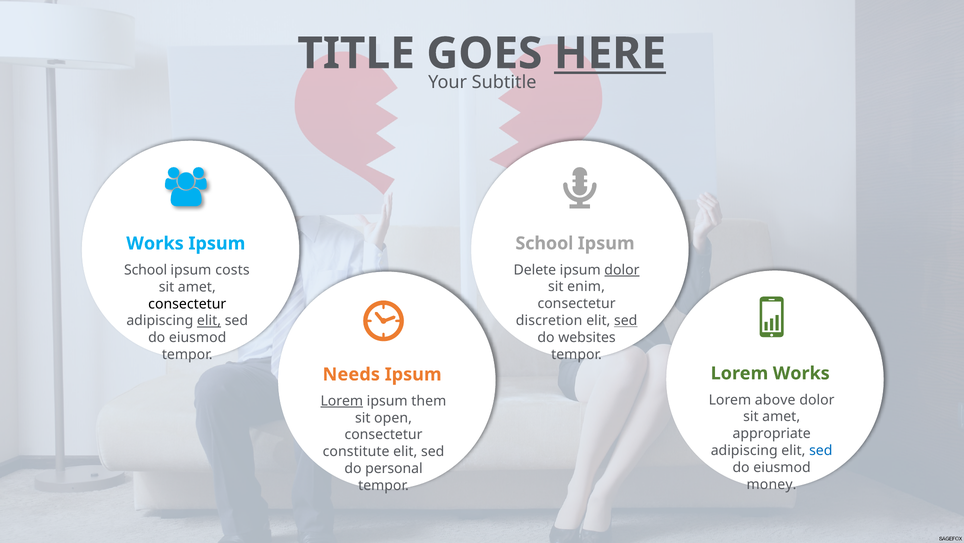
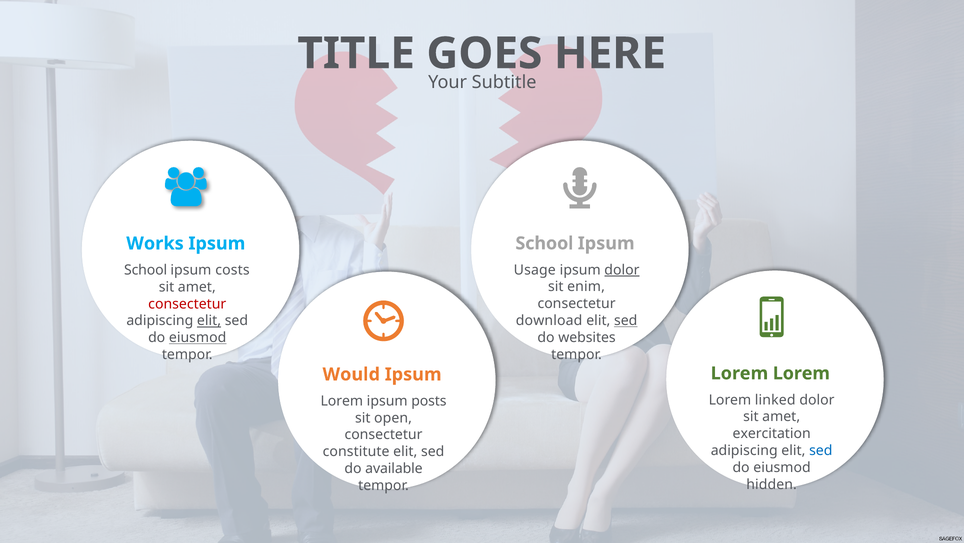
HERE underline: present -> none (610, 54)
Delete: Delete -> Usage (535, 270)
consectetur colour: black -> red (187, 303)
discretion: discretion -> download (549, 320)
eiusmod underline: none -> present (198, 337)
Works: Works -> Lorem (801, 373)
Needs: Needs -> Would (351, 374)
above: above -> linked (775, 399)
Lorem underline: present -> none (342, 400)
them: them -> posts (429, 400)
appropriate: appropriate -> exercitation (772, 433)
personal: personal -> available (394, 468)
money: money -> hidden (772, 484)
